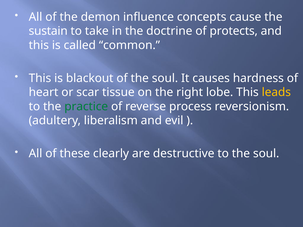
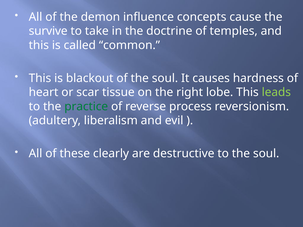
sustain: sustain -> survive (48, 31)
protects: protects -> temples (234, 31)
leads colour: yellow -> light green (276, 92)
